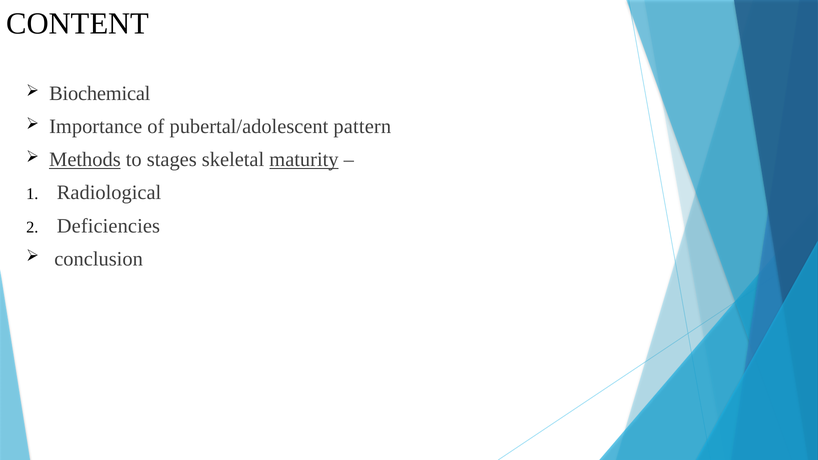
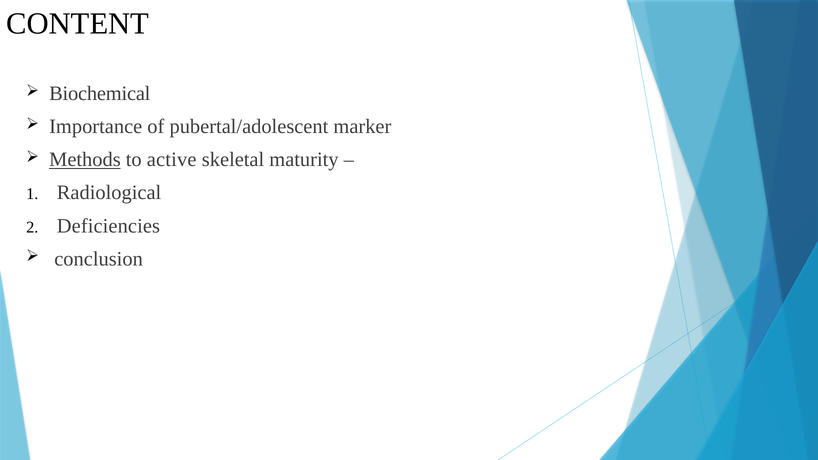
pattern: pattern -> marker (362, 127)
stages: stages -> active (172, 160)
maturity underline: present -> none (304, 160)
